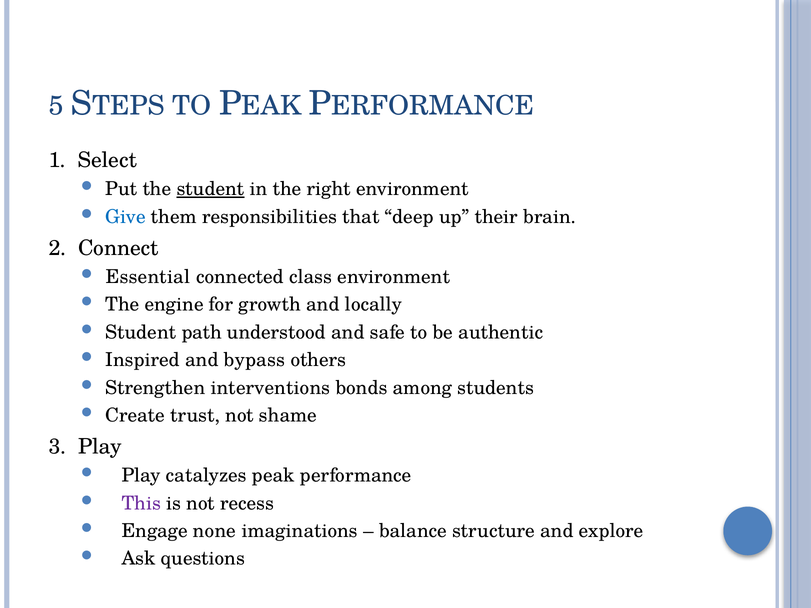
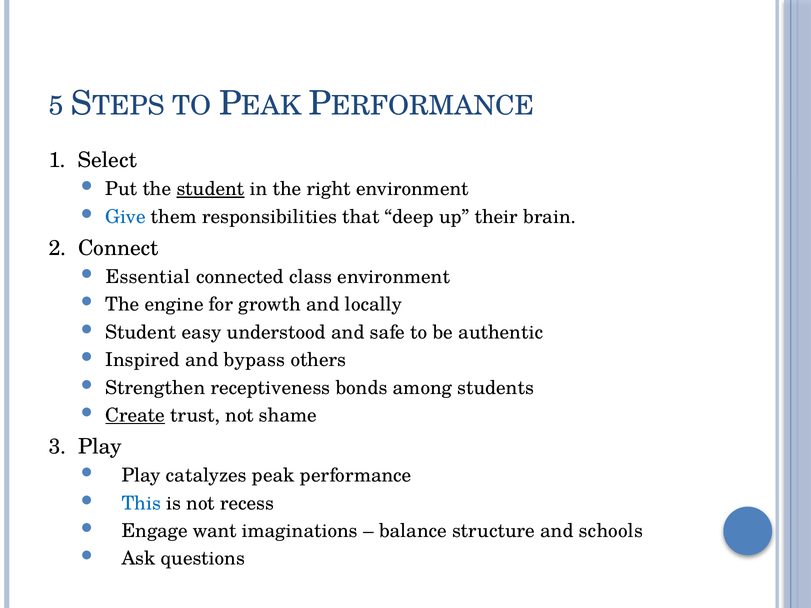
path: path -> easy (201, 332)
interventions: interventions -> receptiveness (270, 388)
Create underline: none -> present (135, 416)
This colour: purple -> blue (141, 503)
none: none -> want (215, 531)
explore: explore -> schools (611, 531)
